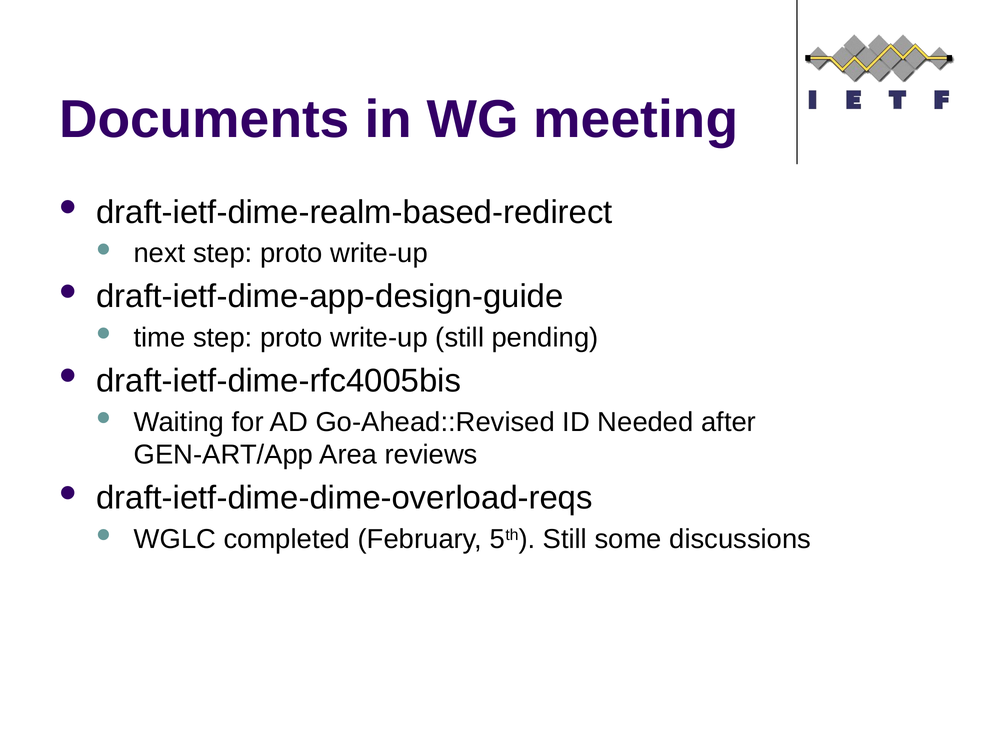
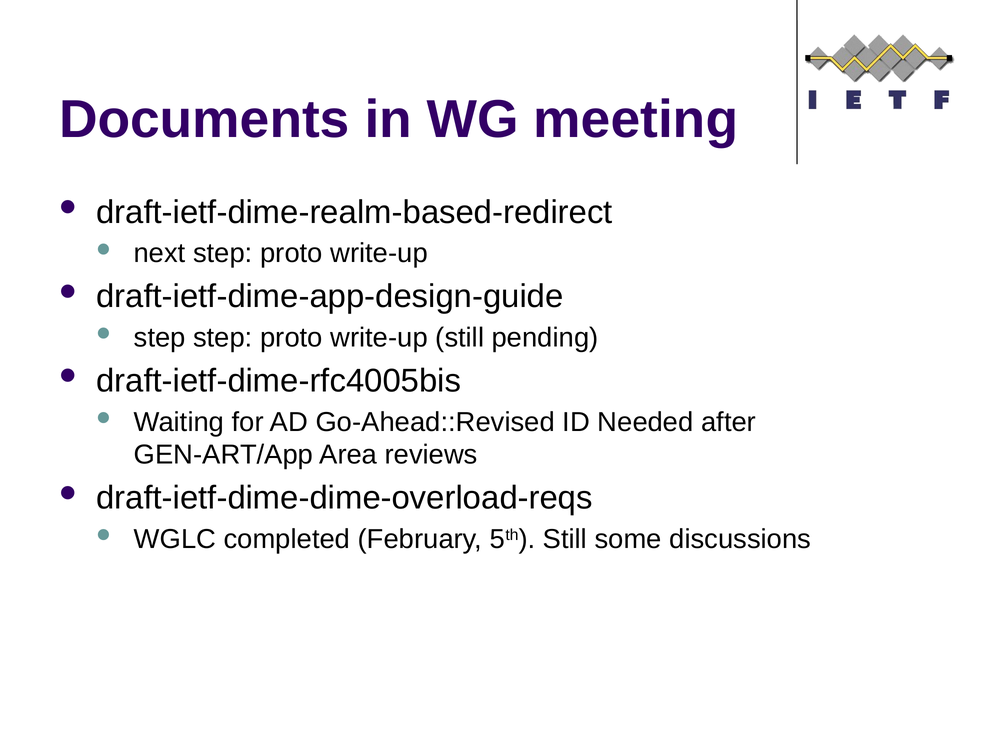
time: time -> step (160, 338)
